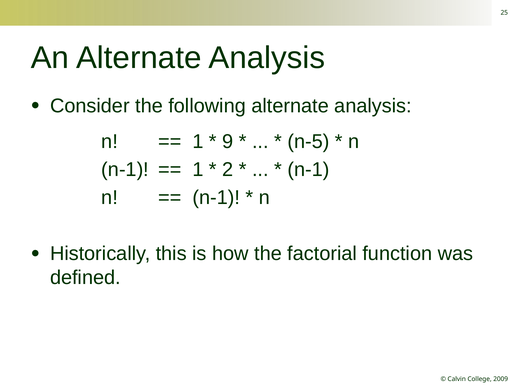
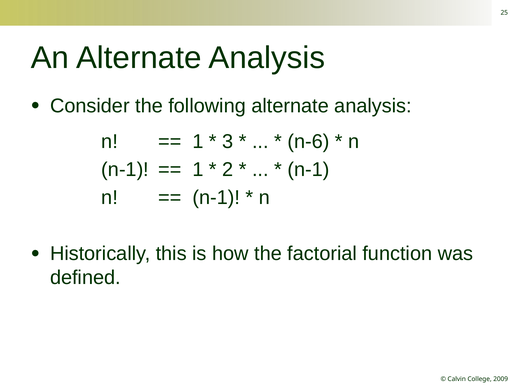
9: 9 -> 3 (228, 142)
n-5: n-5 -> n-6 (308, 142)
